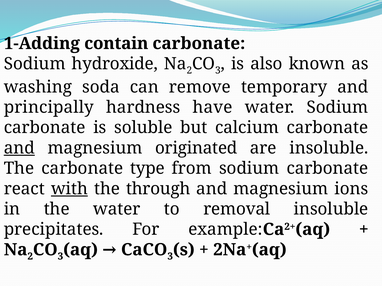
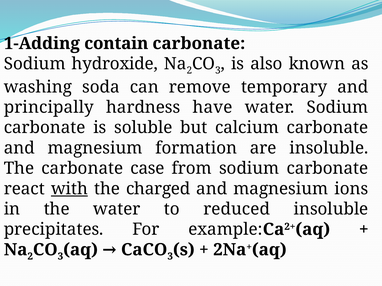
and underline: present -> none (19, 148)
originated: originated -> formation (196, 148)
type: type -> case (147, 169)
through: through -> charged (158, 189)
removal: removal -> reduced (237, 209)
